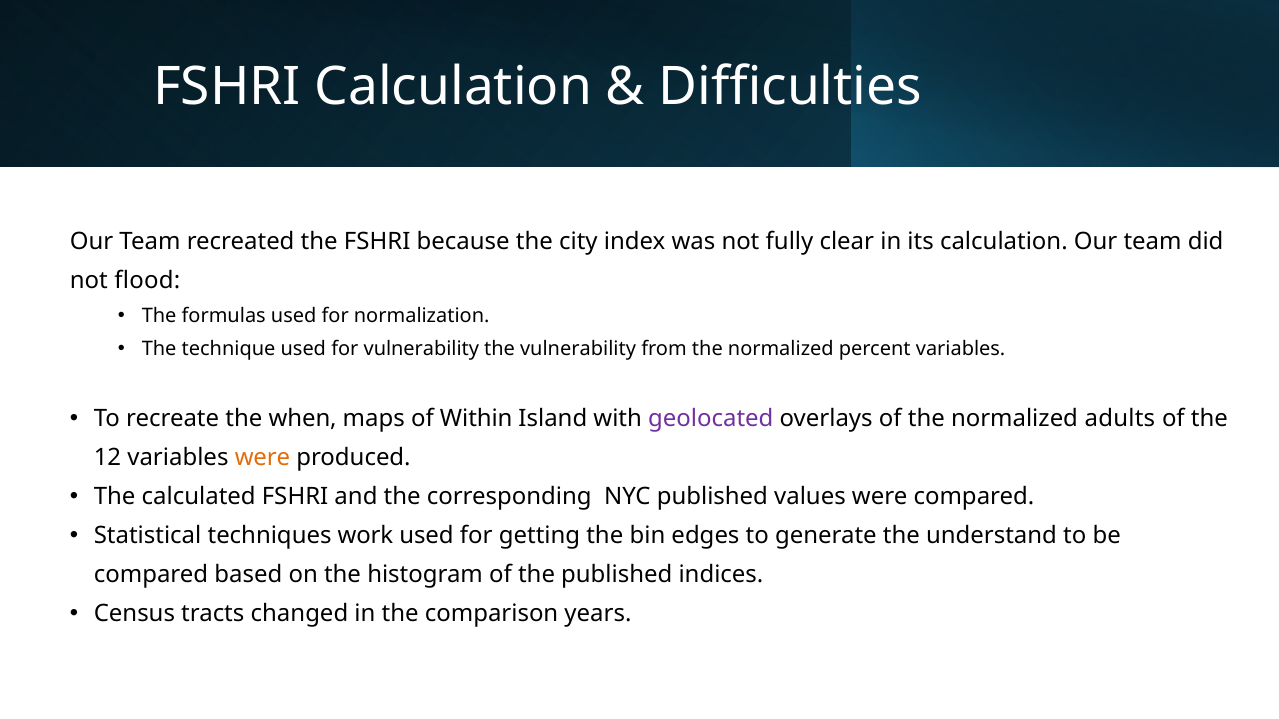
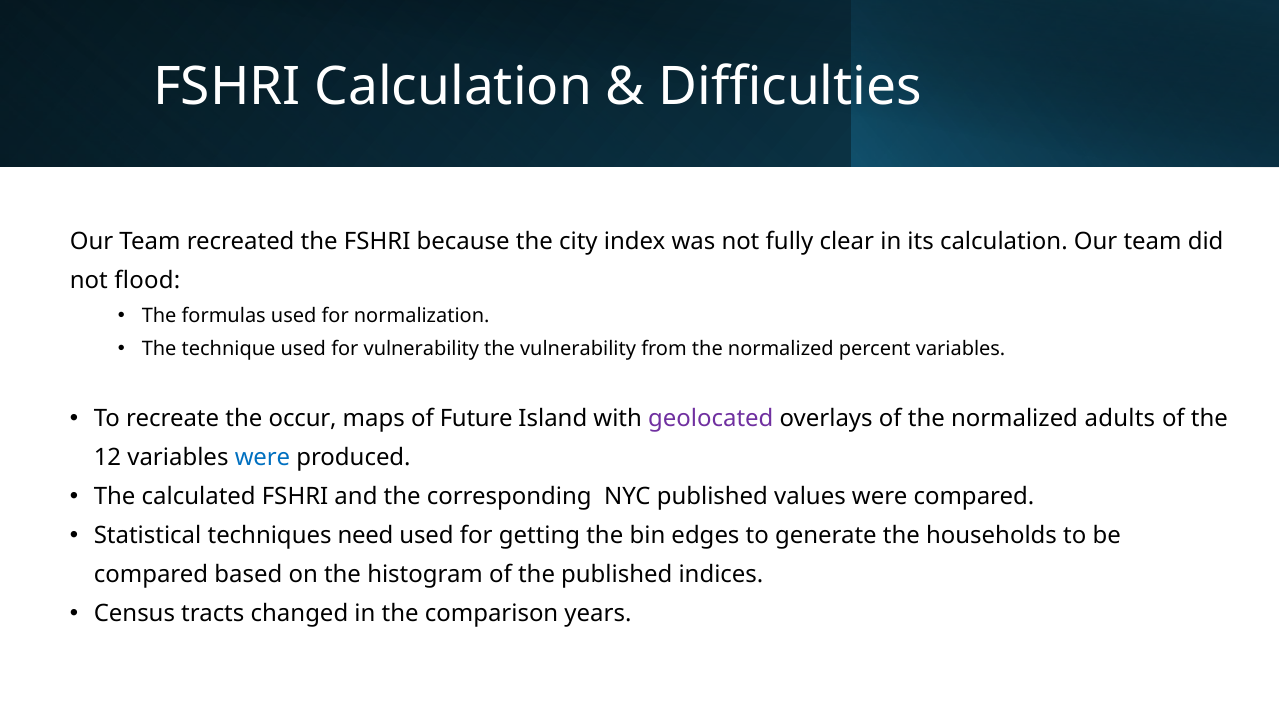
when: when -> occur (303, 418)
Within: Within -> Future (476, 418)
were colour: orange -> blue (262, 457)
work: work -> need (365, 536)
understand: understand -> households (992, 536)
